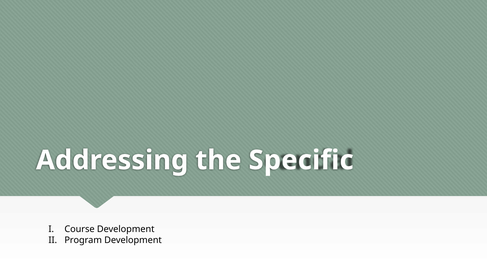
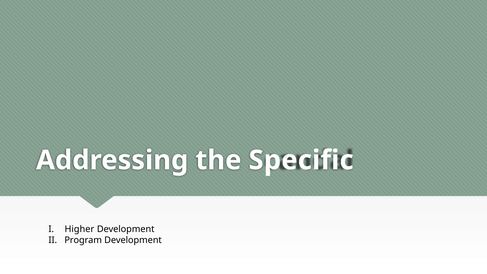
Course: Course -> Higher (79, 229)
